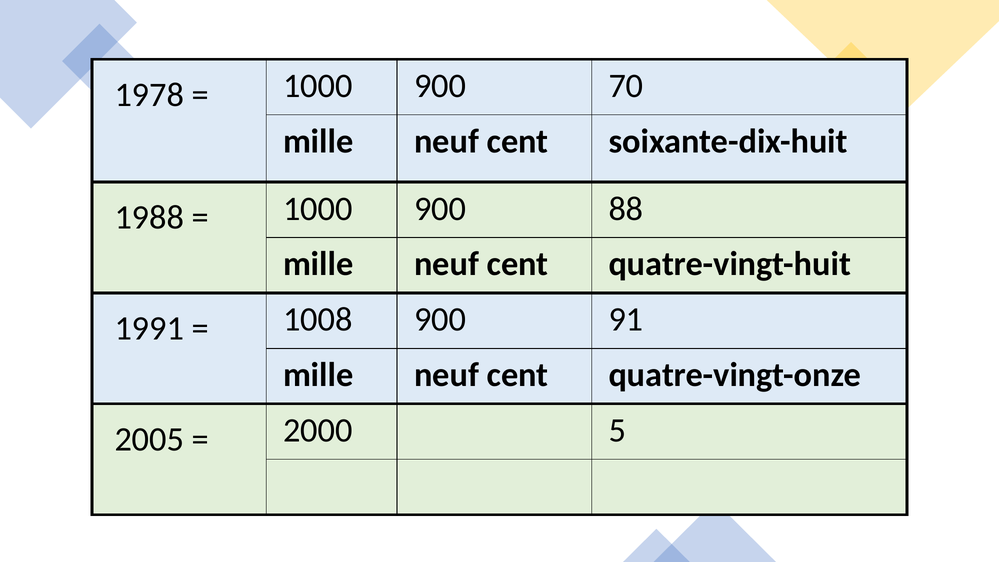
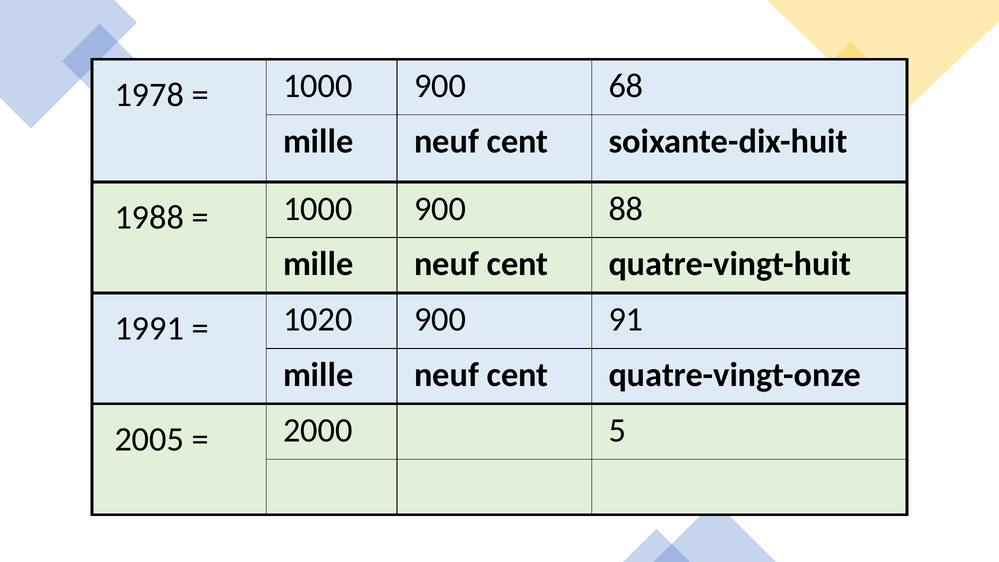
70: 70 -> 68 (626, 86)
1008: 1008 -> 1020 (318, 320)
